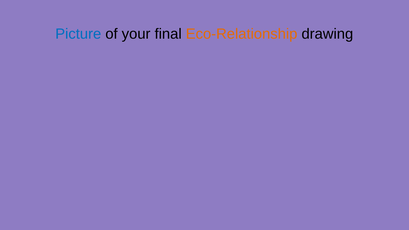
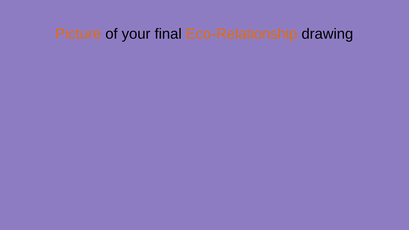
Picture colour: blue -> orange (78, 34)
